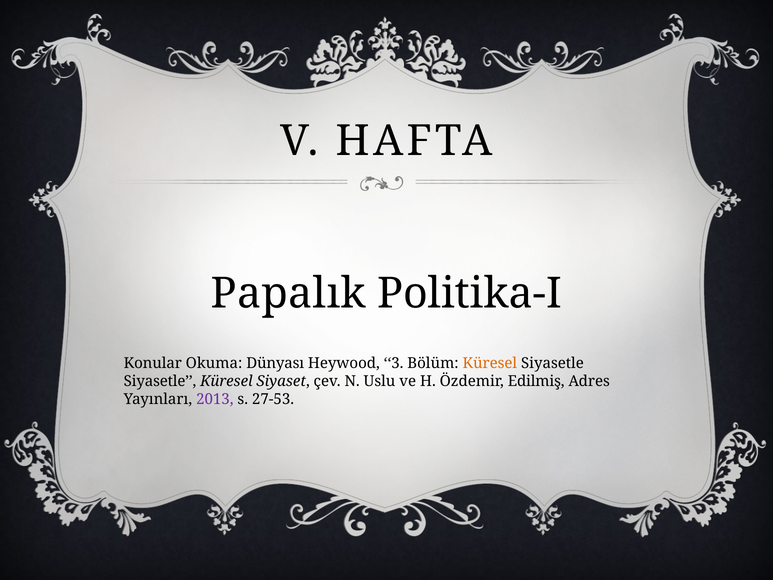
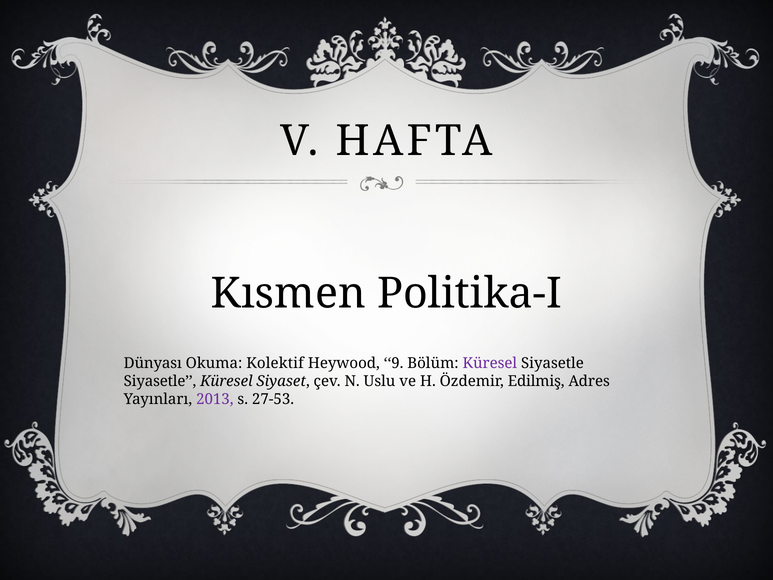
Papalık: Papalık -> Kısmen (288, 294)
Konular: Konular -> Dünyası (153, 363)
Dünyası: Dünyası -> Kolektif (275, 363)
3: 3 -> 9 (394, 363)
Küresel colour: orange -> purple (490, 363)
